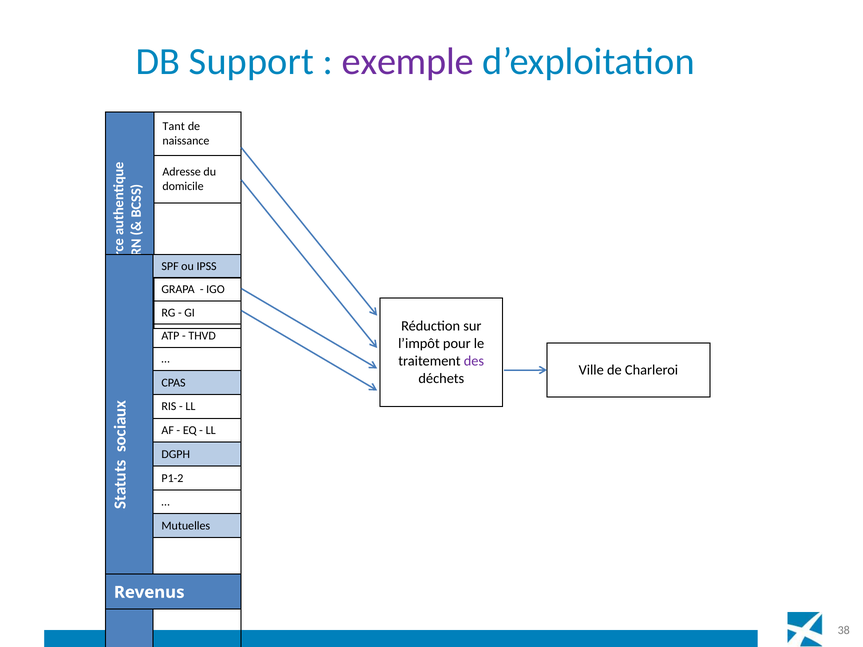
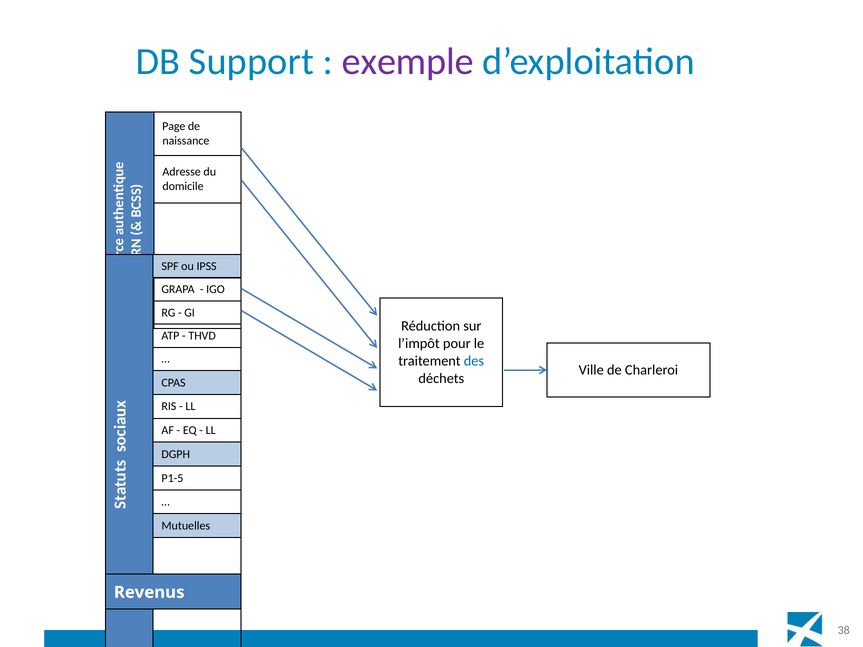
Tant: Tant -> Page (174, 126)
des colour: purple -> blue (474, 361)
P1-2: P1-2 -> P1-5 (172, 478)
